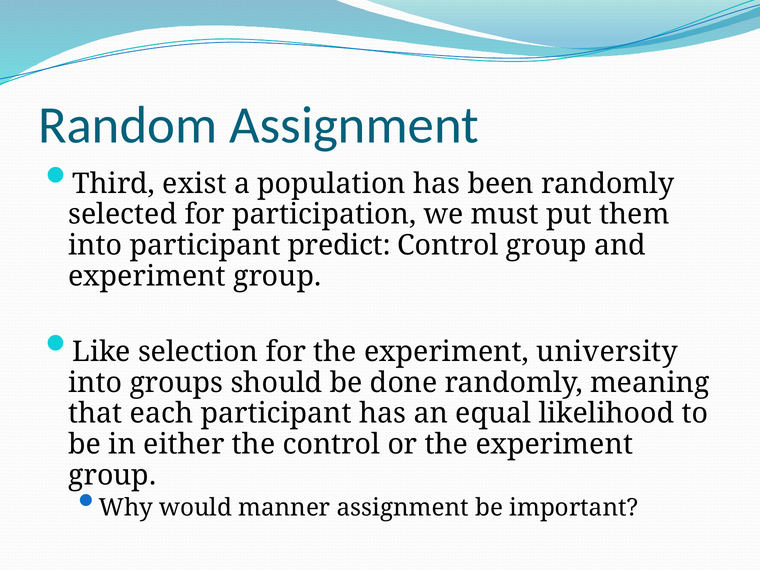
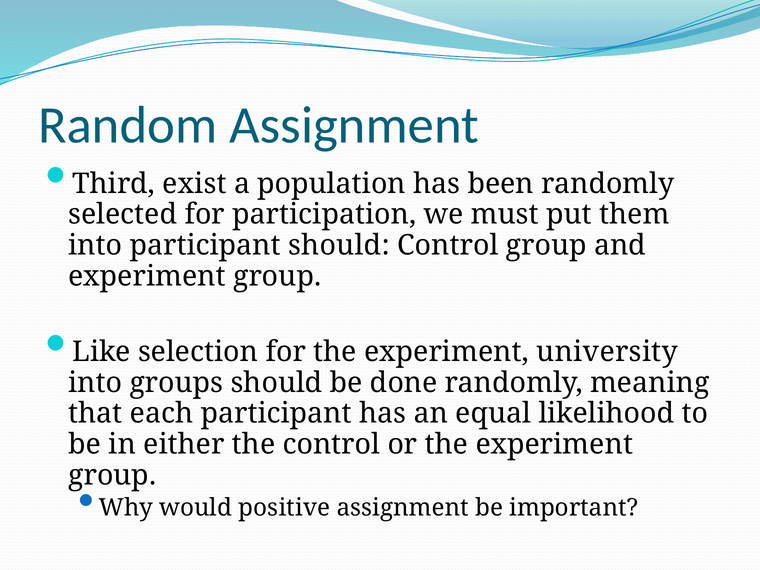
participant predict: predict -> should (339, 245)
manner: manner -> positive (284, 508)
